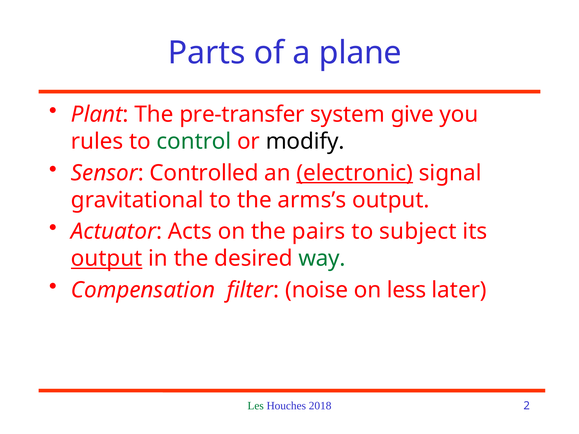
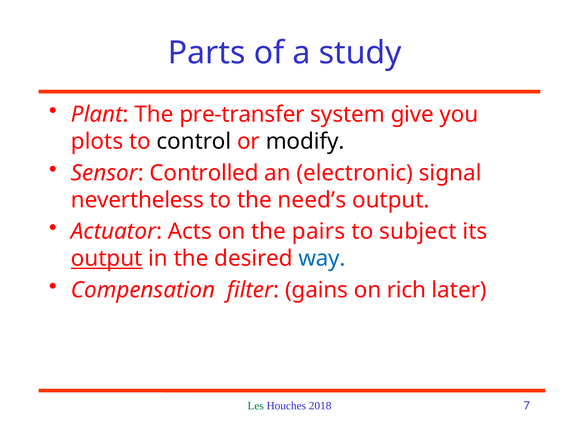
plane: plane -> study (360, 53)
rules: rules -> plots (97, 142)
control colour: green -> black (194, 142)
electronic underline: present -> none (355, 173)
gravitational: gravitational -> nevertheless (137, 200)
arms’s: arms’s -> need’s (312, 200)
way colour: green -> blue (322, 259)
noise: noise -> gains (317, 290)
less: less -> rich (406, 290)
2: 2 -> 7 (527, 406)
